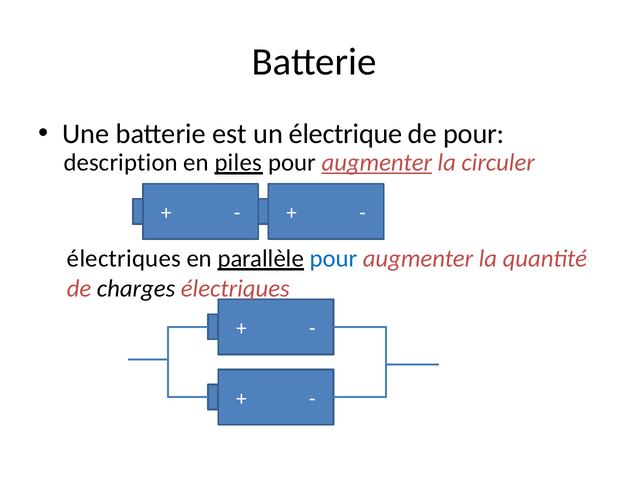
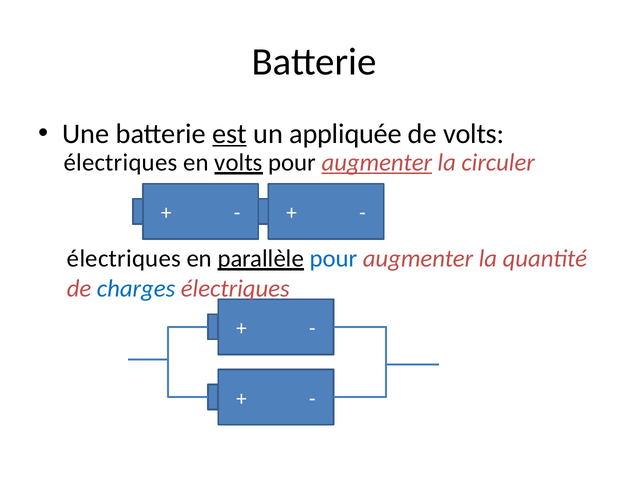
est underline: none -> present (230, 134)
électrique: électrique -> appliquée (346, 134)
de pour: pour -> volts (474, 134)
description: description -> électriques (121, 163)
en piles: piles -> volts (238, 163)
charges colour: black -> blue (136, 288)
